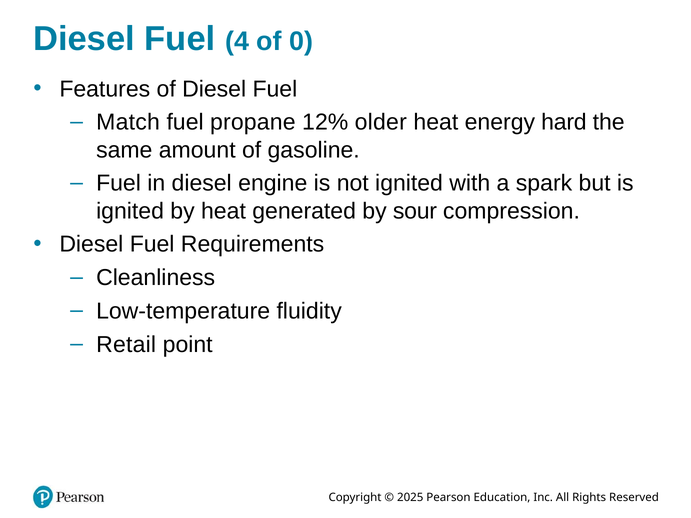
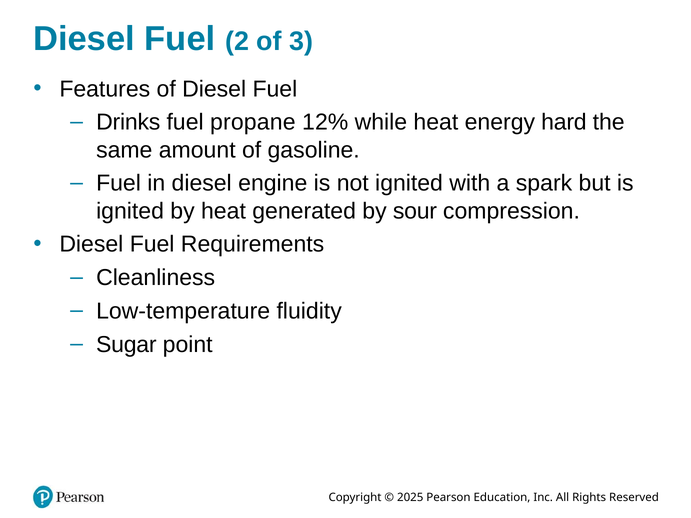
4: 4 -> 2 (237, 41)
0: 0 -> 3 (301, 41)
Match: Match -> Drinks (128, 122)
older: older -> while (381, 122)
Retail: Retail -> Sugar (126, 345)
